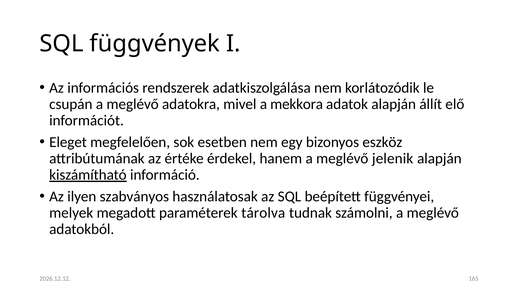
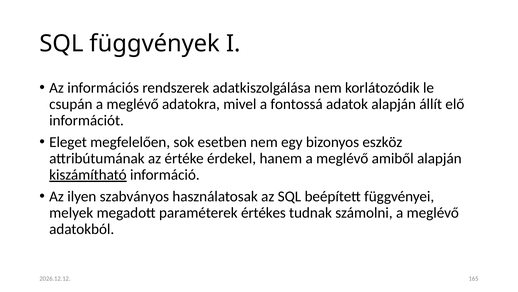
mekkora: mekkora -> fontossá (297, 104)
jelenik: jelenik -> amiből (393, 158)
tárolva: tárolva -> értékes (263, 212)
